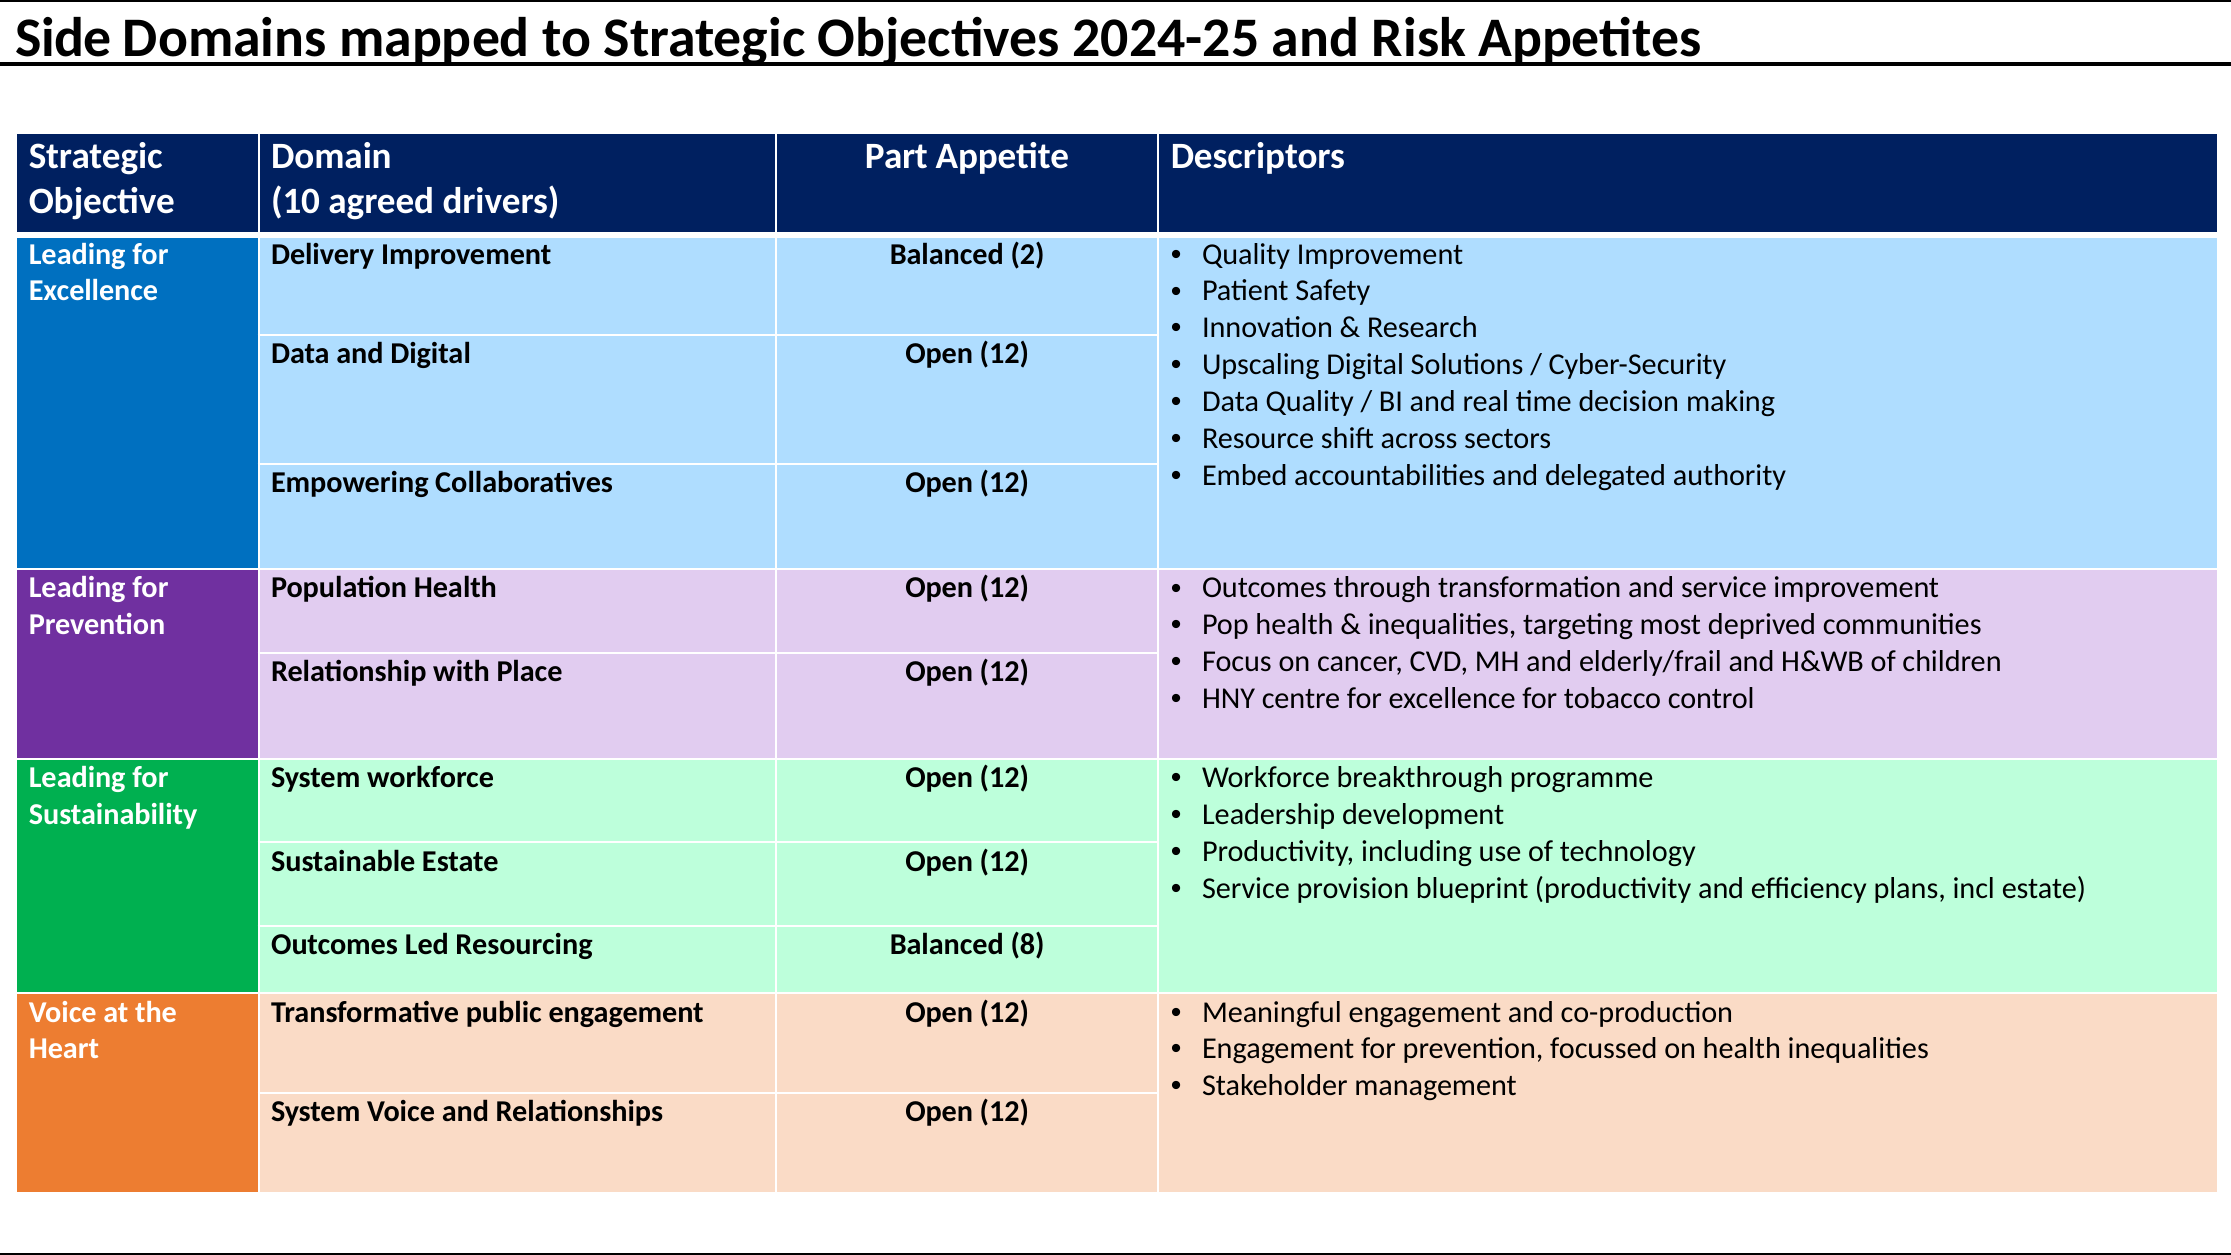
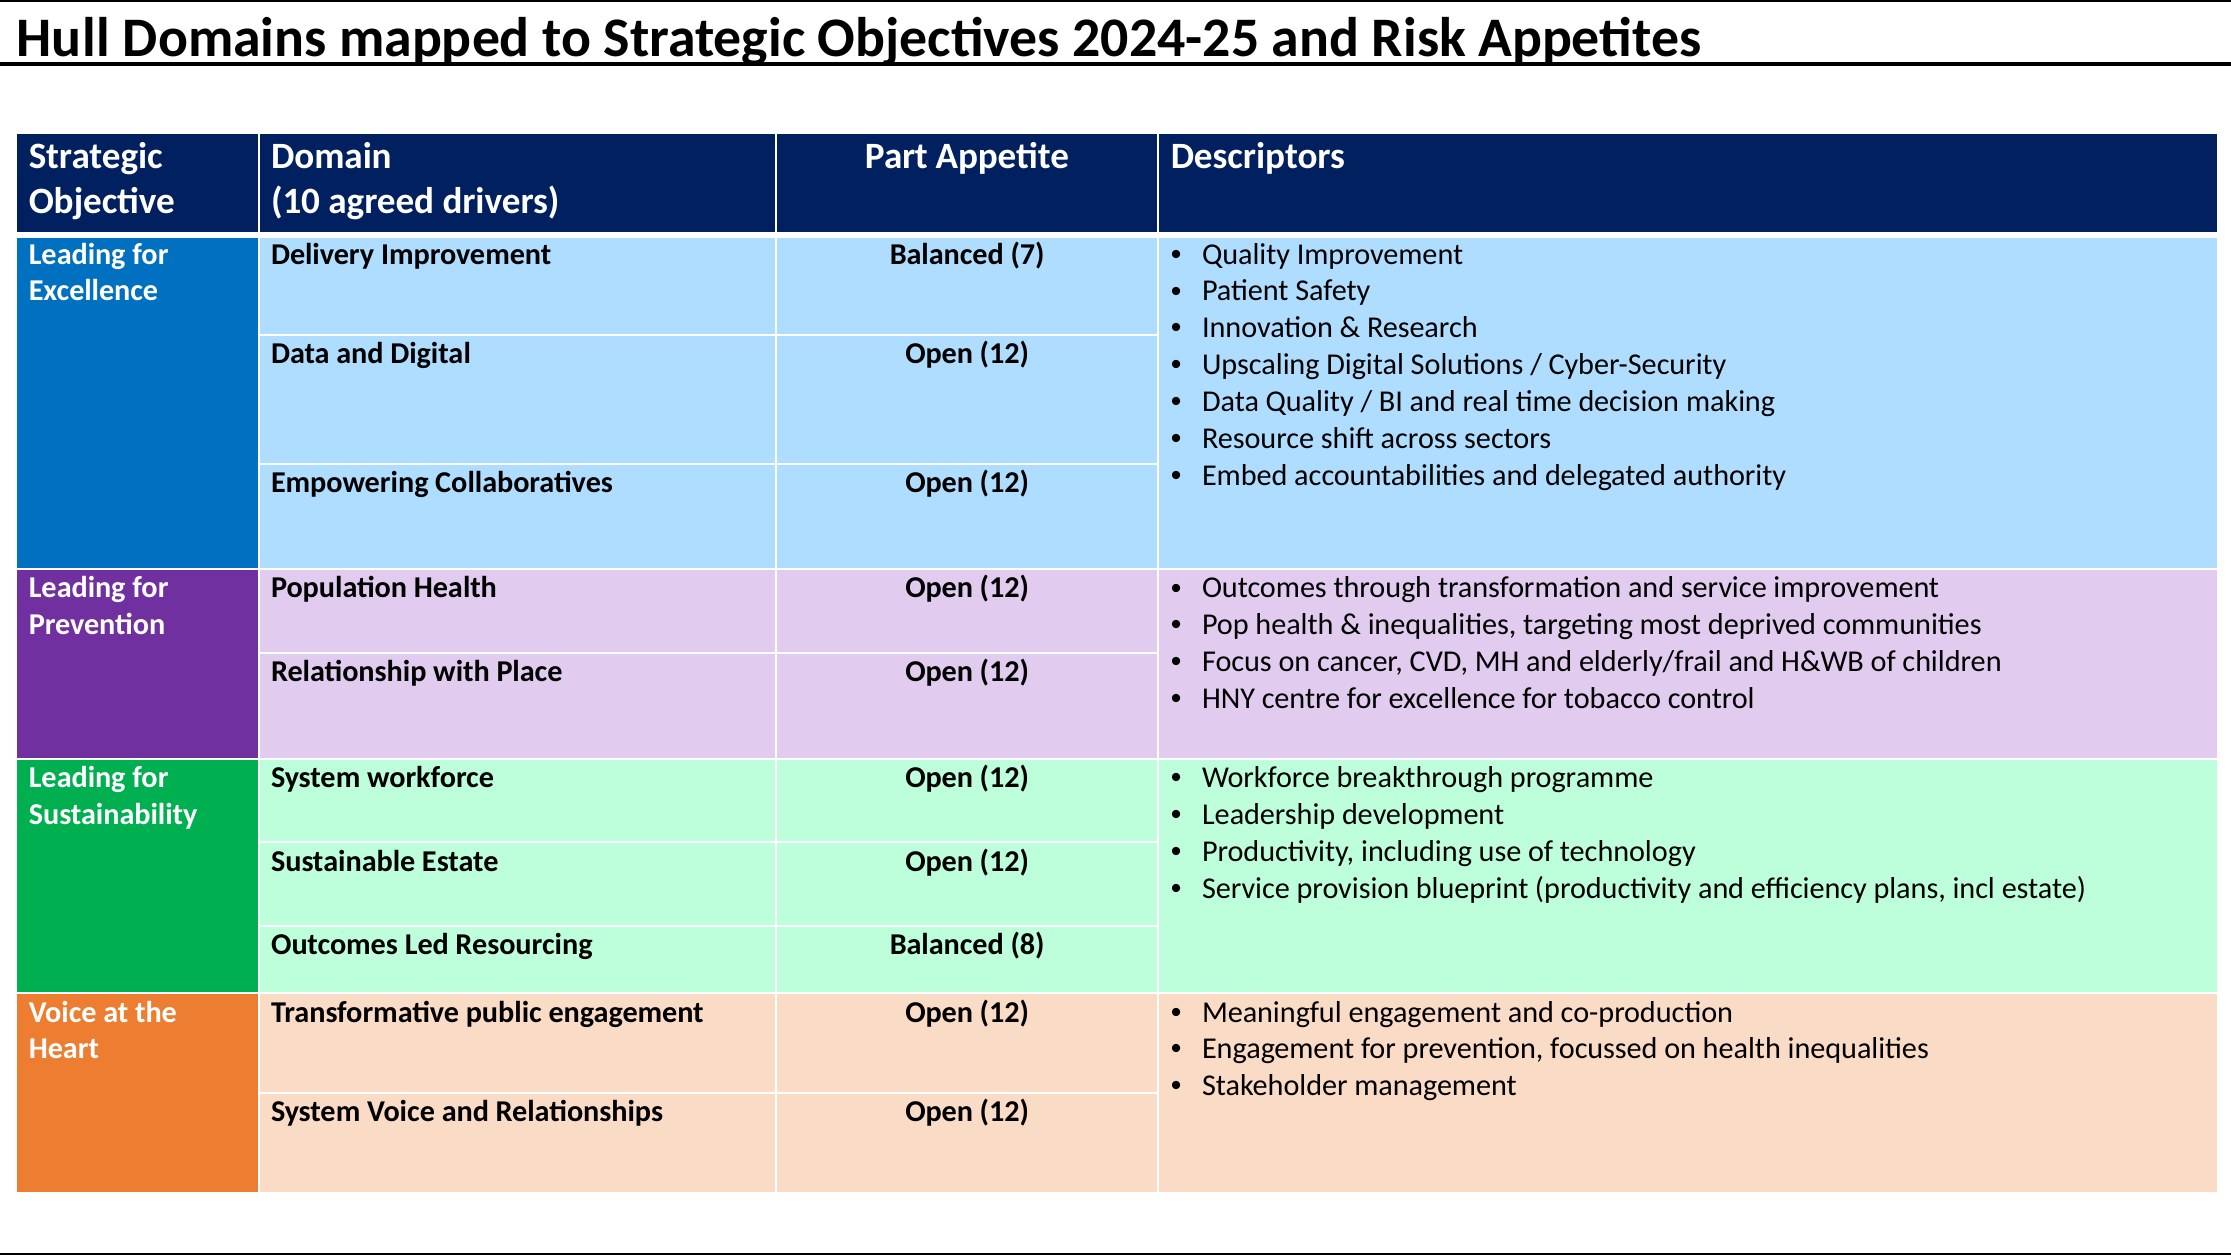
Side: Side -> Hull (63, 38)
2: 2 -> 7 (1028, 254)
